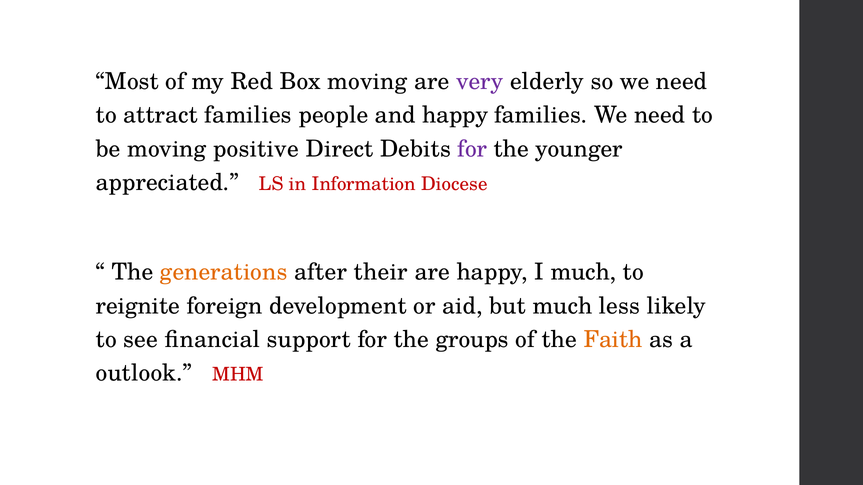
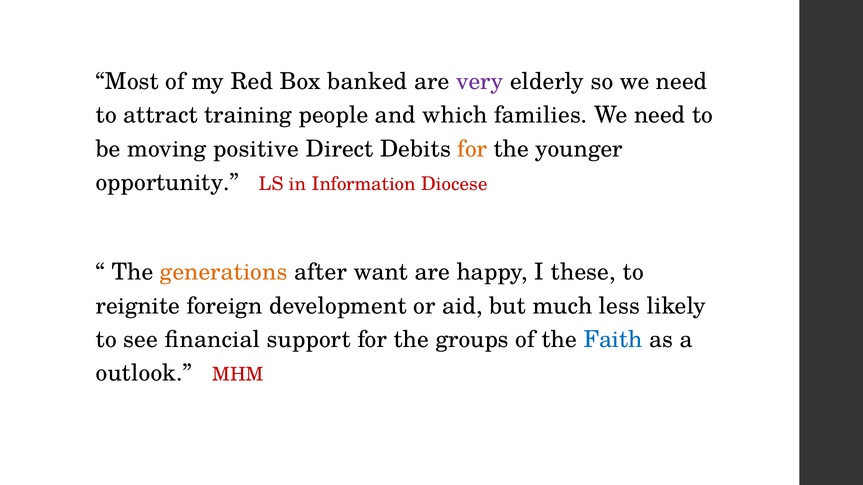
Box moving: moving -> banked (367, 82)
attract families: families -> training (248, 115)
and happy: happy -> which (455, 115)
for colour: purple -> orange (472, 149)
appreciated: appreciated -> opportunity (167, 183)
their: their -> want (381, 272)
I much: much -> these (583, 272)
Faith colour: orange -> blue (613, 340)
